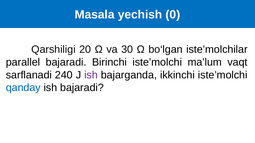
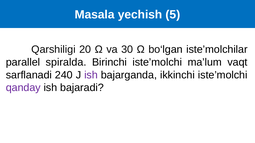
0: 0 -> 5 (173, 15)
parallel bajaradi: bajaradi -> spiralda (66, 62)
qanday colour: blue -> purple (23, 88)
